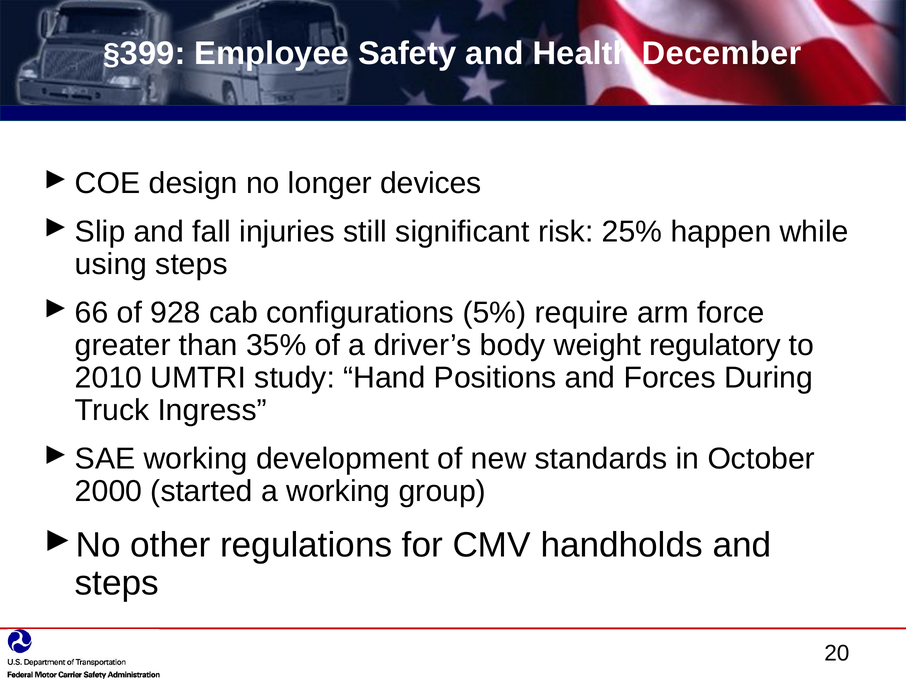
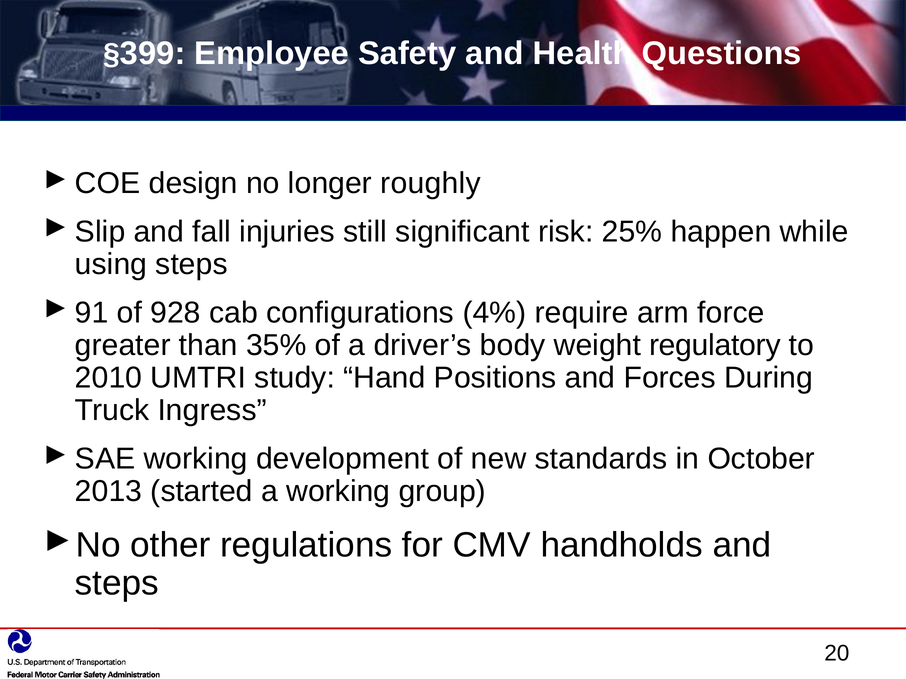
December: December -> Questions (722, 54)
devices: devices -> roughly (431, 183)
66: 66 -> 91 (92, 313)
5%: 5% -> 4% (494, 313)
2000: 2000 -> 2013 (109, 492)
